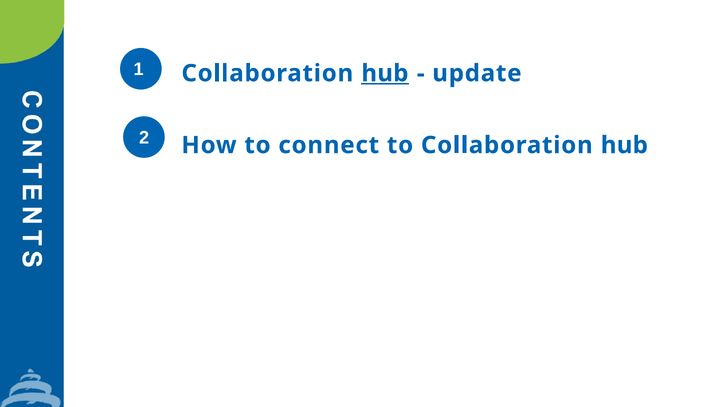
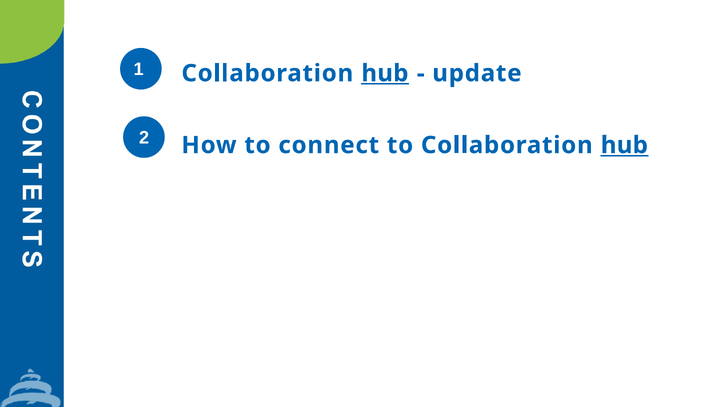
hub underline: none -> present (624, 145)
